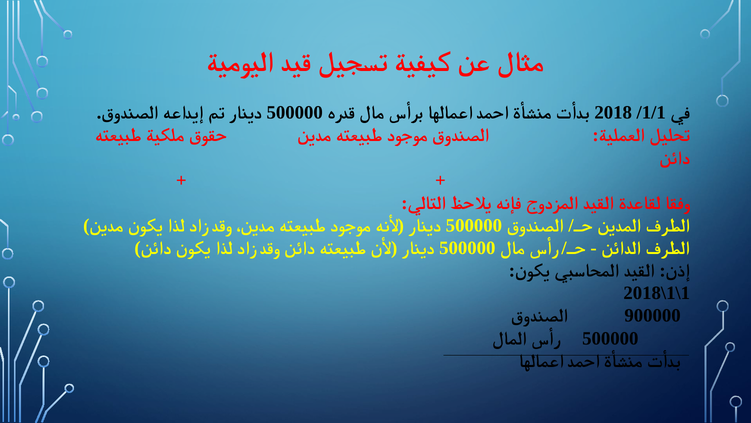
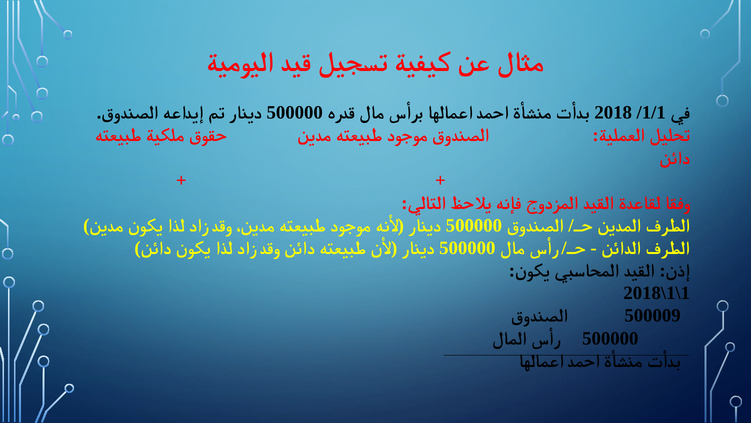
900000: 900000 -> 500009 (653, 315)
